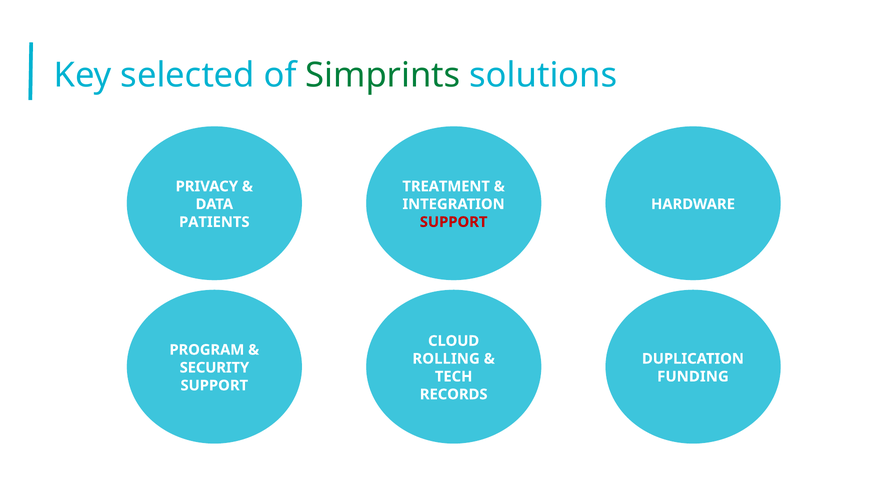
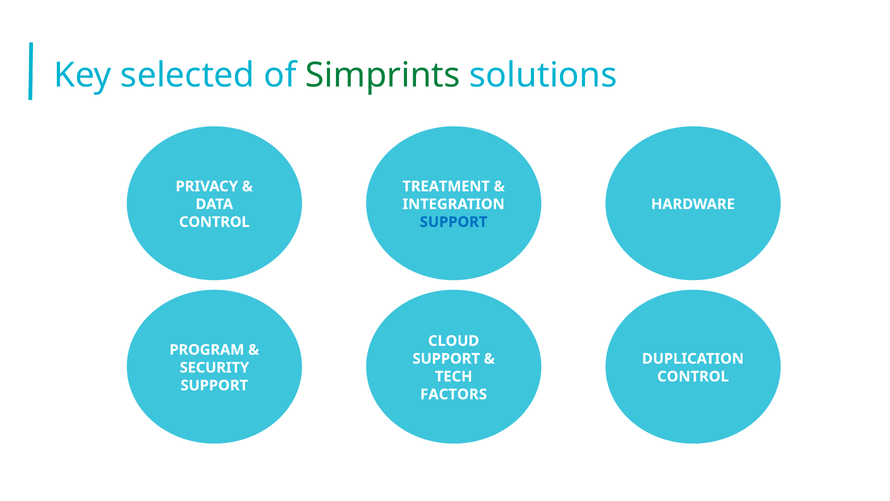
PATIENTS: PATIENTS -> CONTROL (214, 222)
SUPPORT colour: red -> blue (454, 222)
ROLLING: ROLLING -> SUPPORT (446, 359)
FUNDING: FUNDING -> CONTROL (693, 376)
RECORDS: RECORDS -> FACTORS (454, 394)
